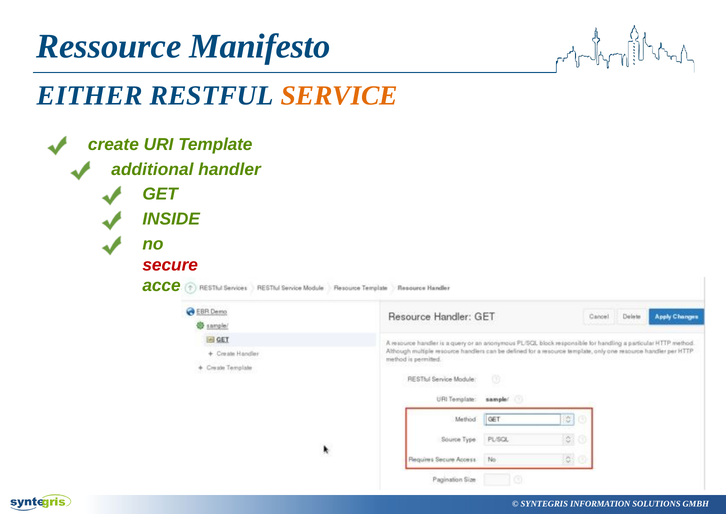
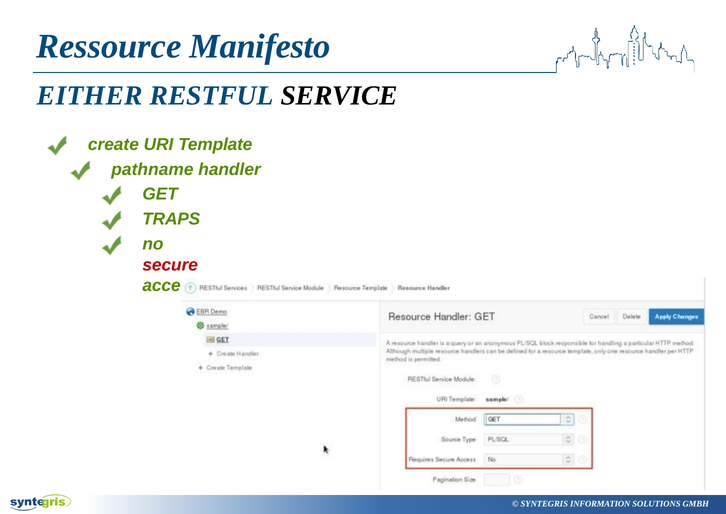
SERVICE colour: orange -> black (339, 95)
additional: additional -> pathname (152, 169)
INSIDE: INSIDE -> TRAPS (171, 219)
